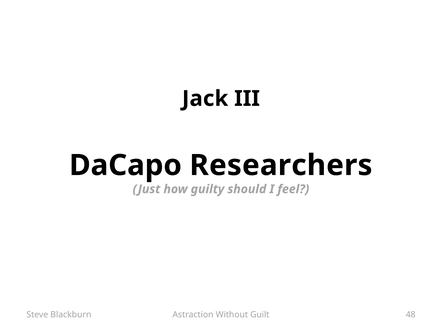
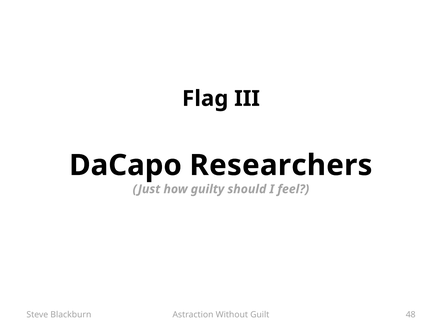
Jack: Jack -> Flag (205, 99)
